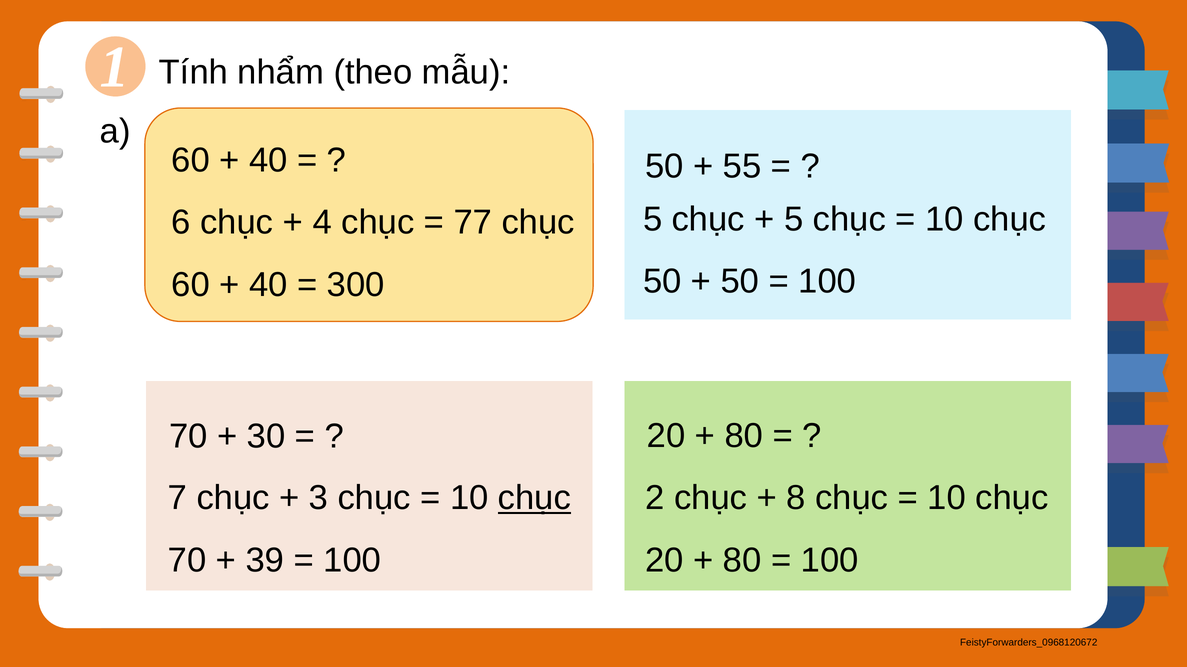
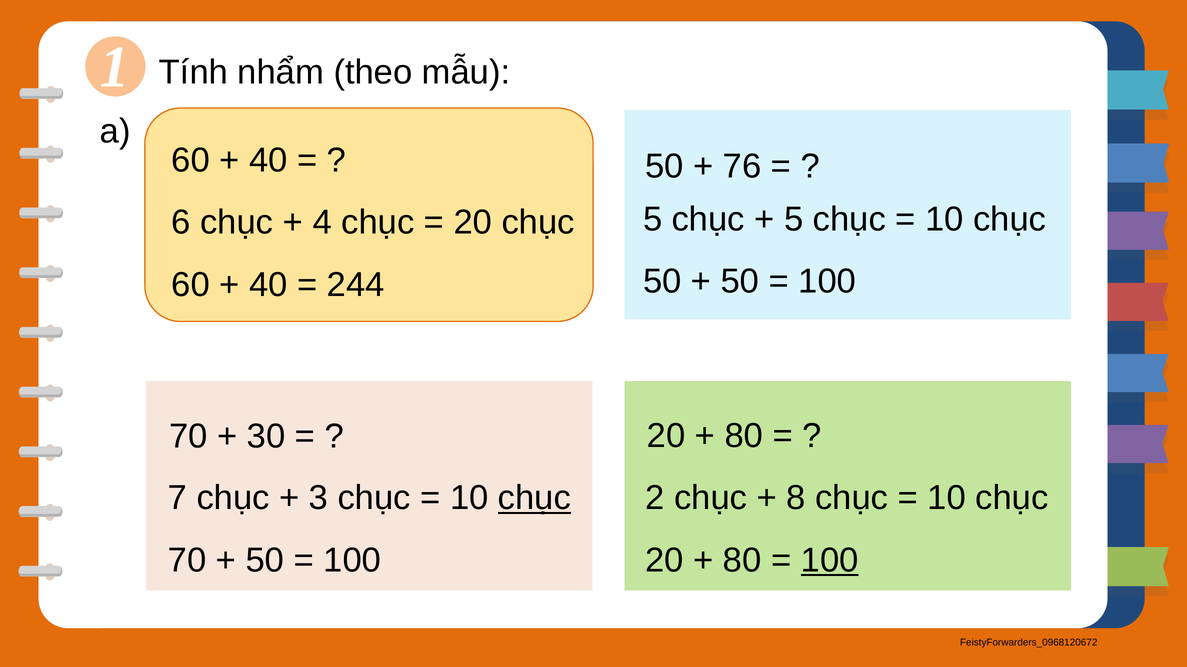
55: 55 -> 76 (742, 166)
77: 77 -> 20 (473, 223)
300: 300 -> 244 (356, 285)
39: 39 -> 50 (265, 561)
100 underline: none -> present (830, 561)
